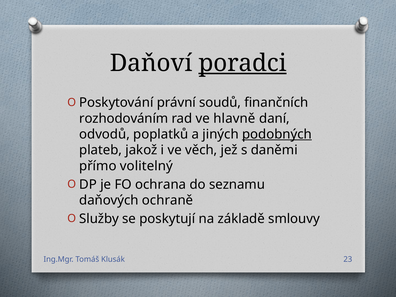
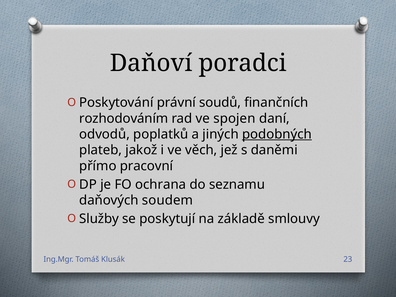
poradci underline: present -> none (243, 63)
hlavně: hlavně -> spojen (234, 118)
volitelný: volitelný -> pracovní (146, 166)
ochraně: ochraně -> soudem (168, 200)
